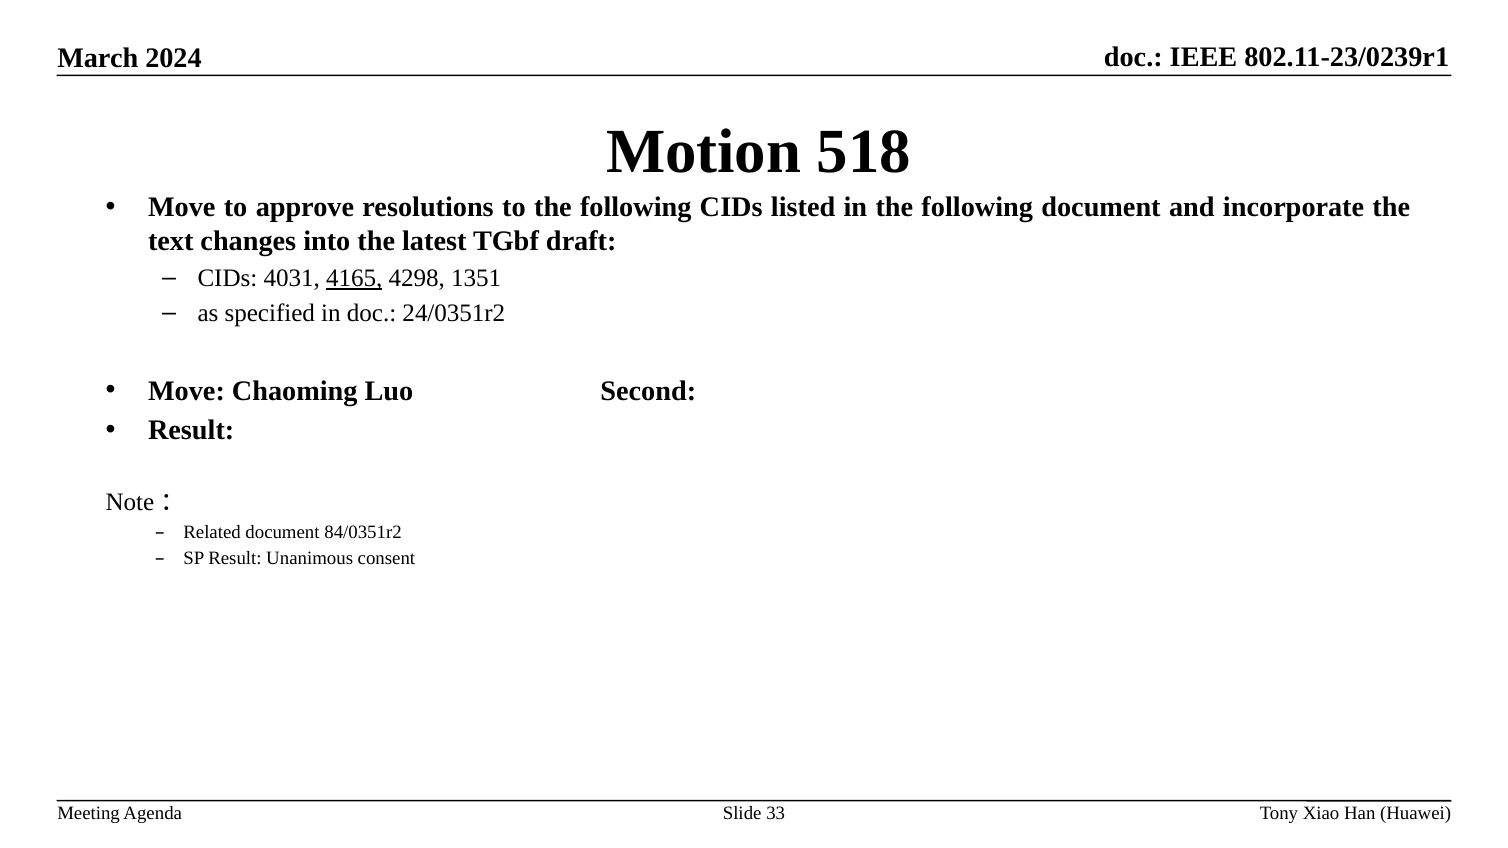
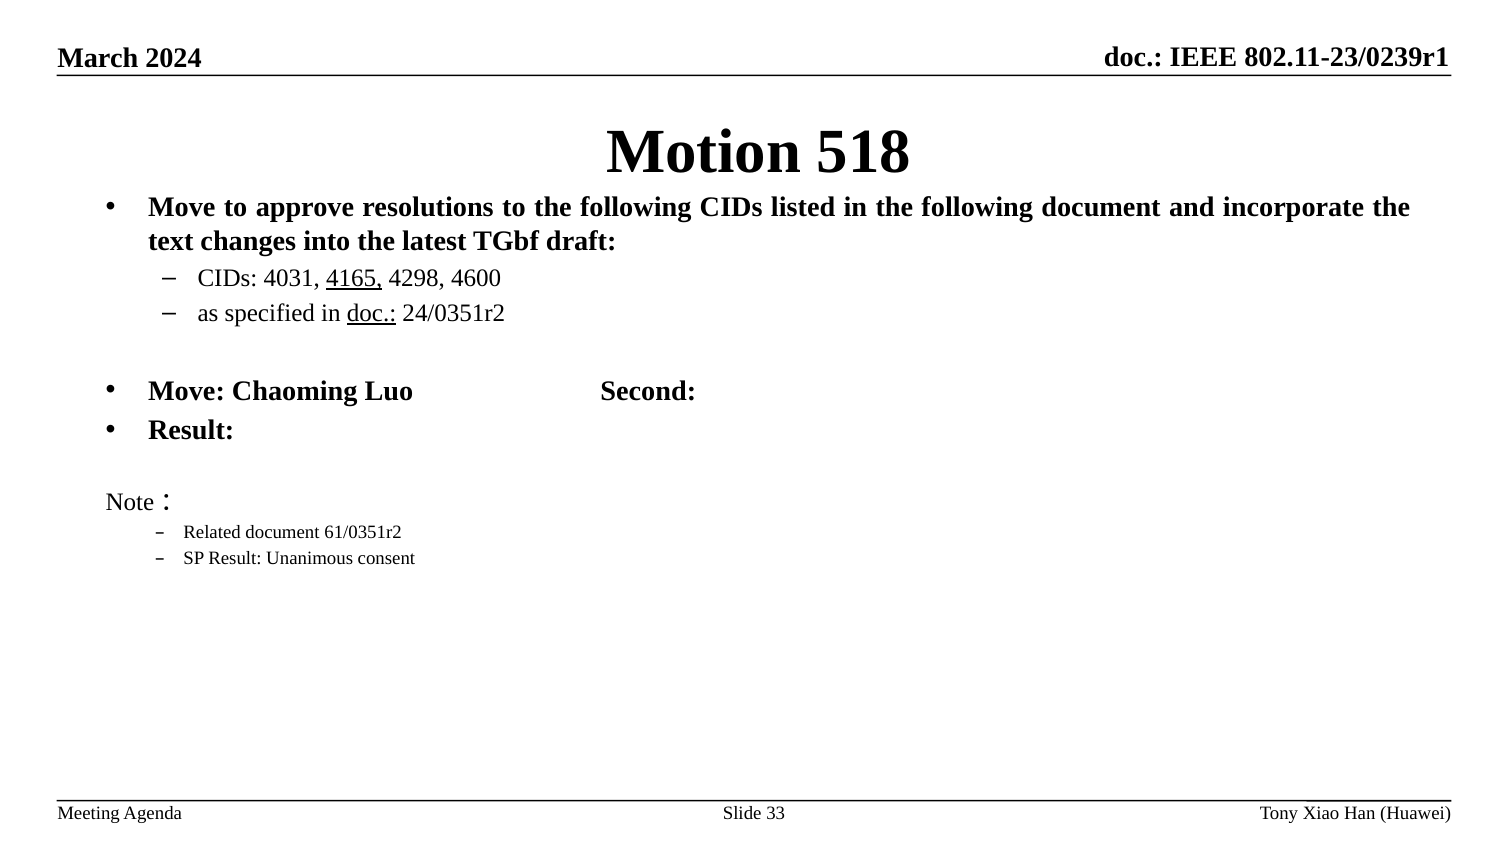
1351: 1351 -> 4600 (476, 278)
doc underline: none -> present (372, 313)
84/0351r2: 84/0351r2 -> 61/0351r2 (363, 532)
